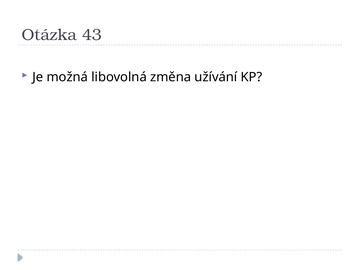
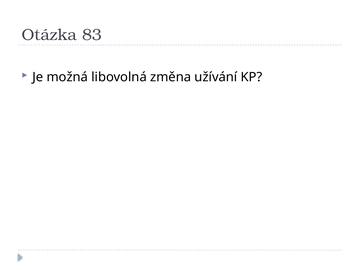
43: 43 -> 83 (92, 35)
